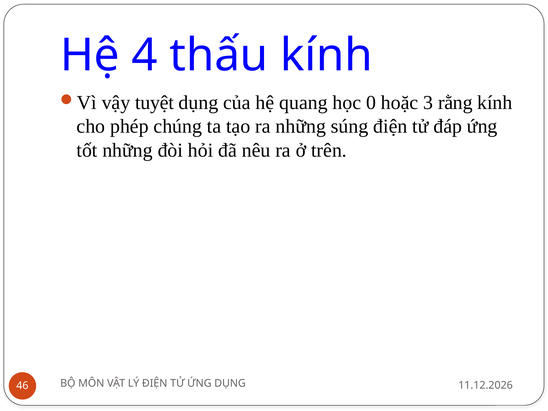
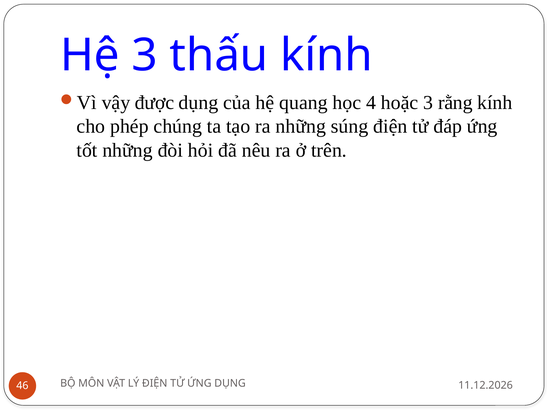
Hệ 4: 4 -> 3 (145, 55)
tuyệt: tuyệt -> được (155, 103)
0: 0 -> 4 (371, 103)
